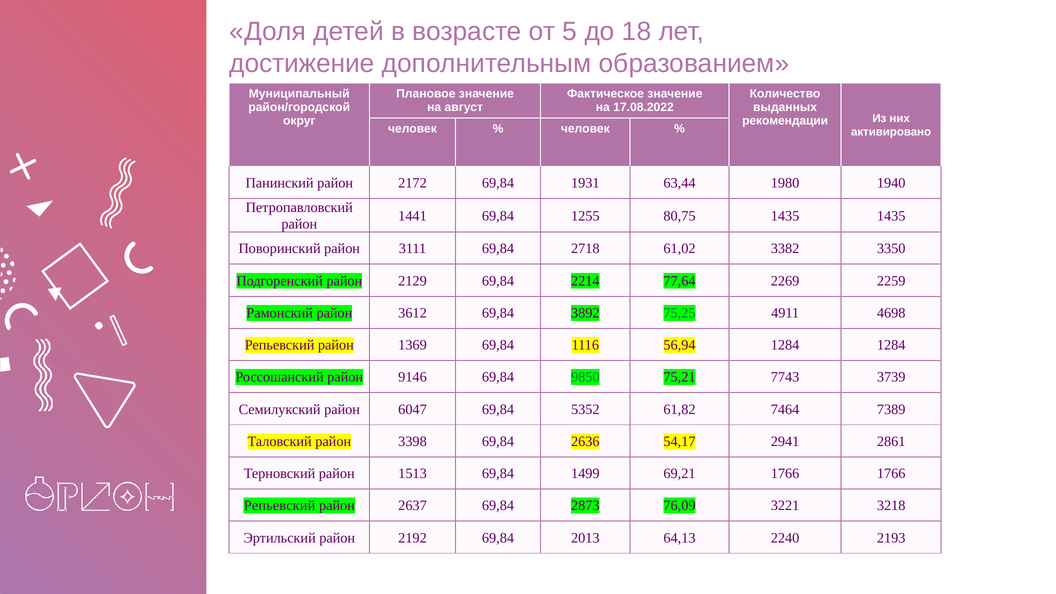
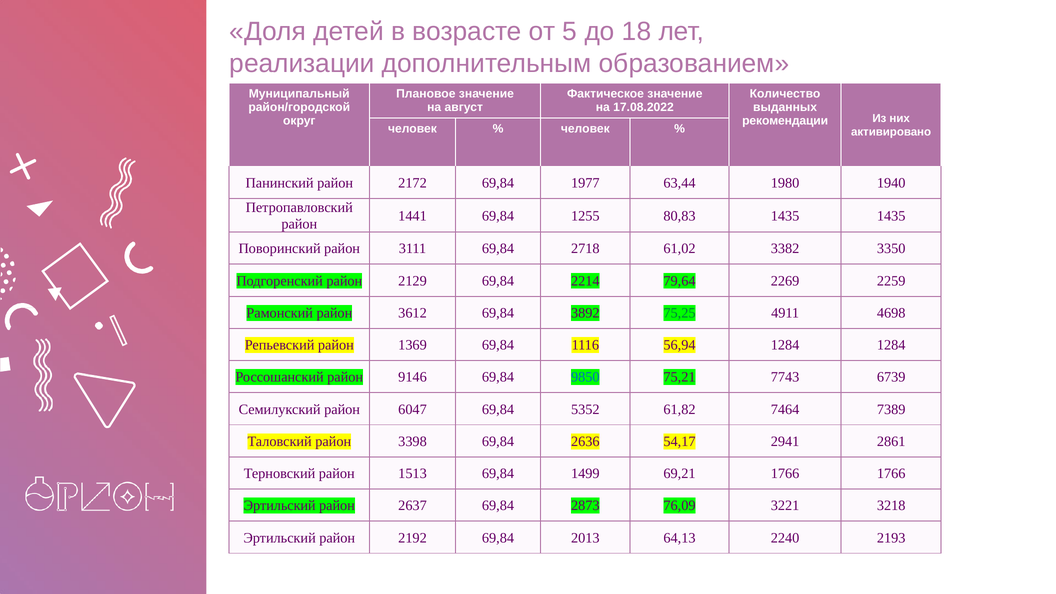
достижение: достижение -> реализации (302, 63)
1931: 1931 -> 1977 (585, 183)
80,75: 80,75 -> 80,83 (680, 216)
77,64: 77,64 -> 79,64 (680, 281)
9850 colour: green -> blue (585, 377)
3739: 3739 -> 6739 (891, 377)
Репьевский: Репьевский -> Эртильский (280, 506)
